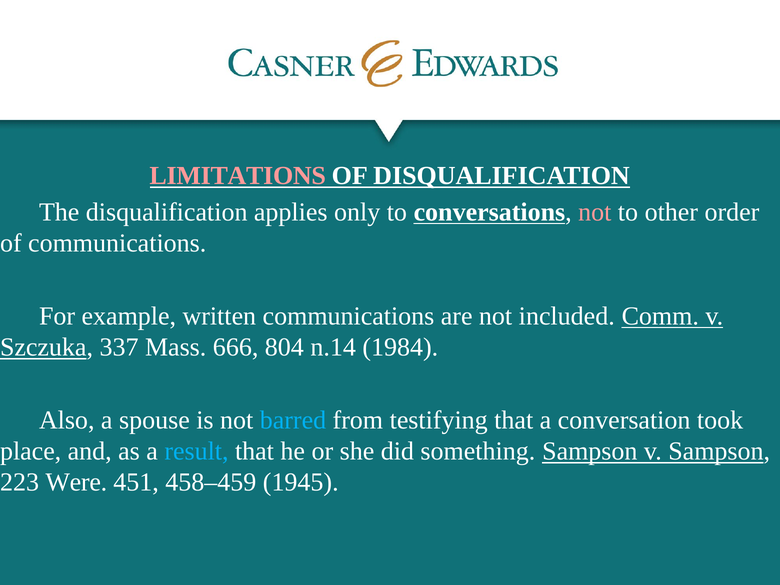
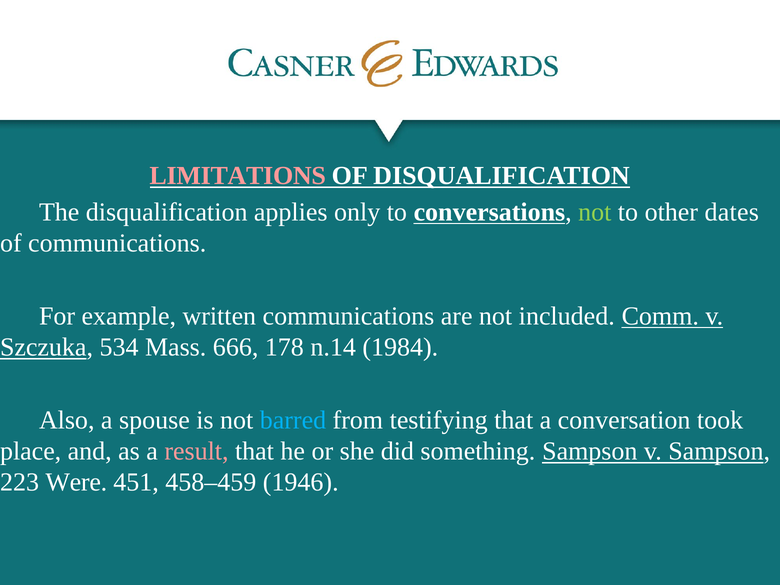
not colour: pink -> light green (595, 212)
order: order -> dates (732, 212)
337: 337 -> 534 (119, 347)
804: 804 -> 178 (284, 347)
result colour: light blue -> pink (196, 451)
1945: 1945 -> 1946 (301, 482)
